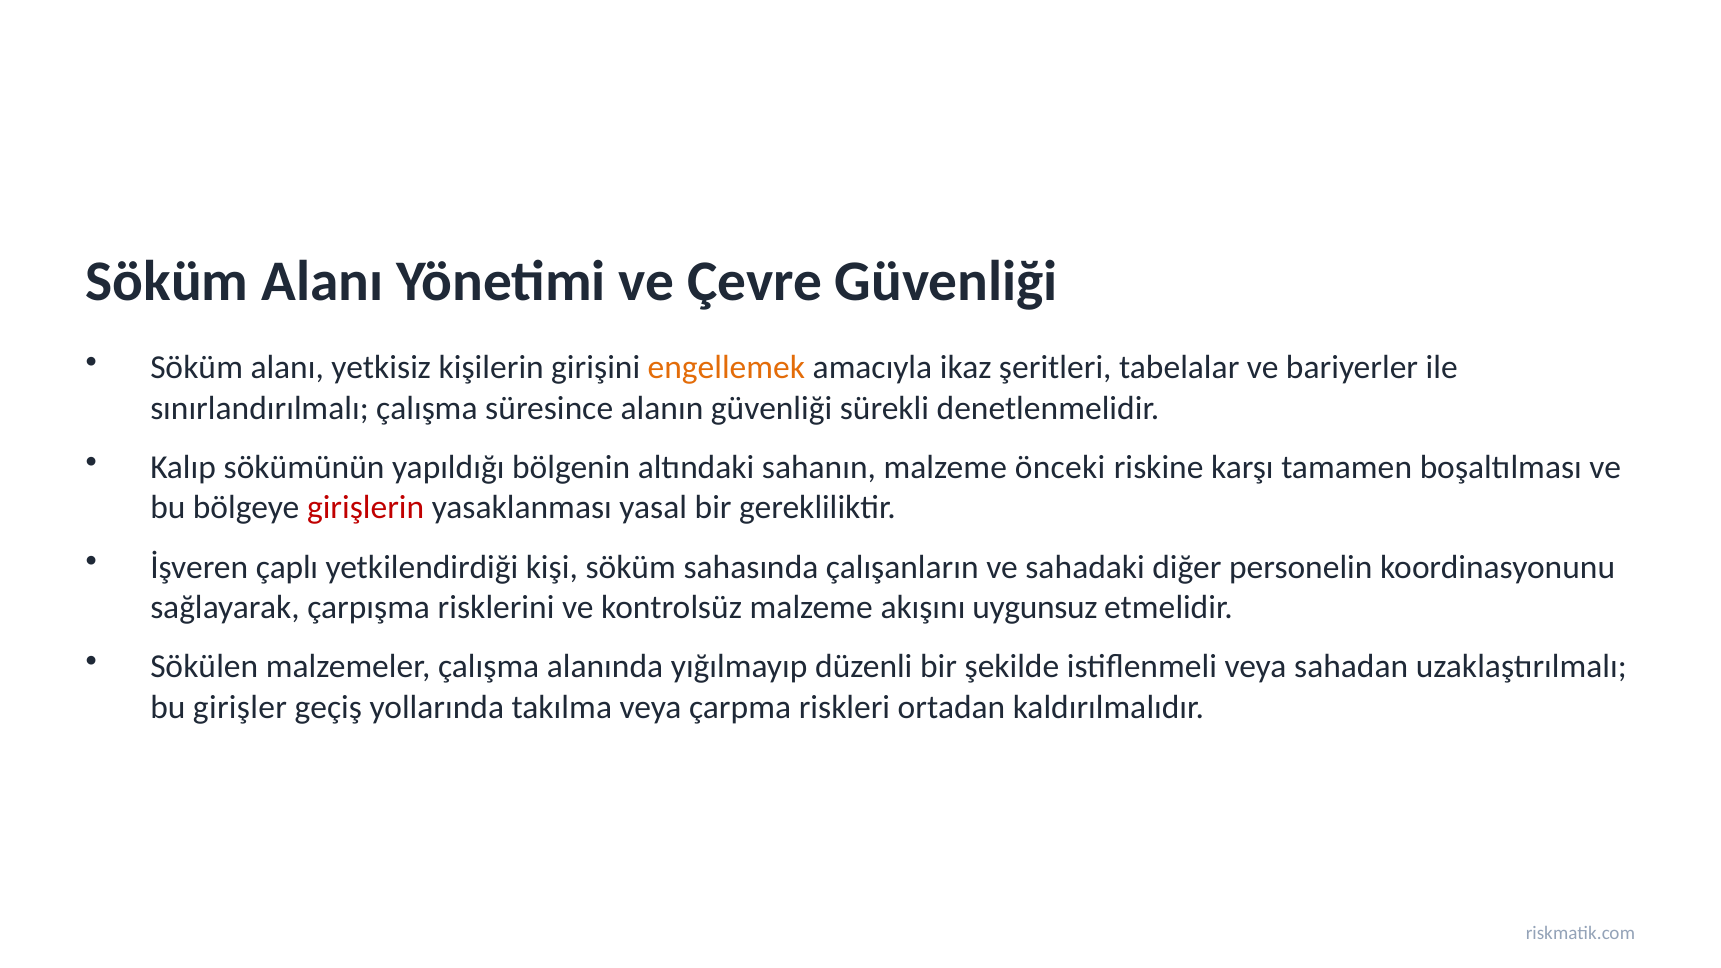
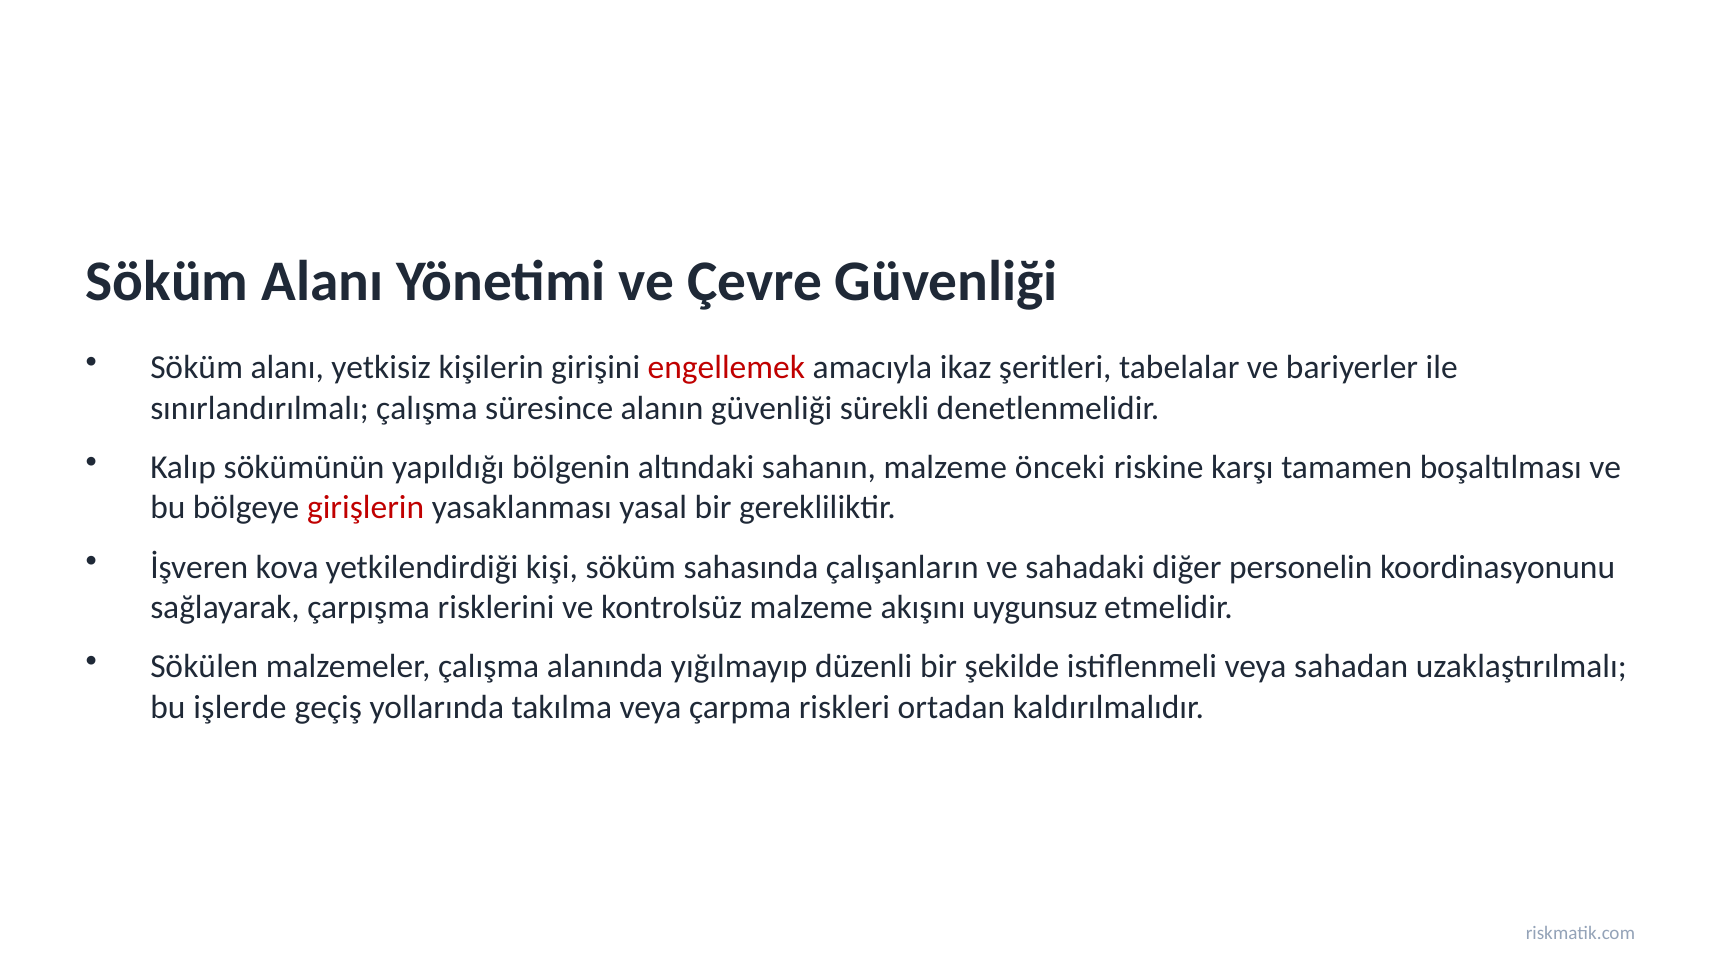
engellemek colour: orange -> red (726, 368)
çaplı: çaplı -> kova (287, 567)
girişler: girişler -> işlerde (240, 707)
